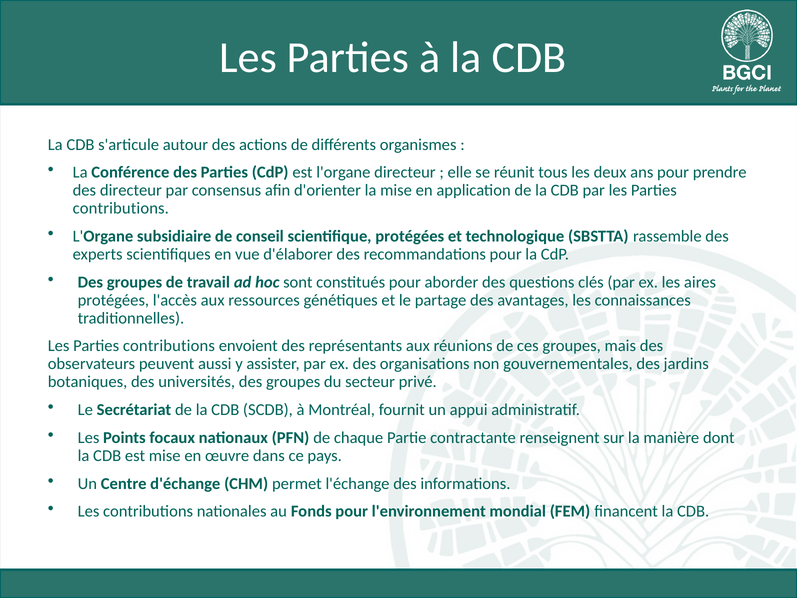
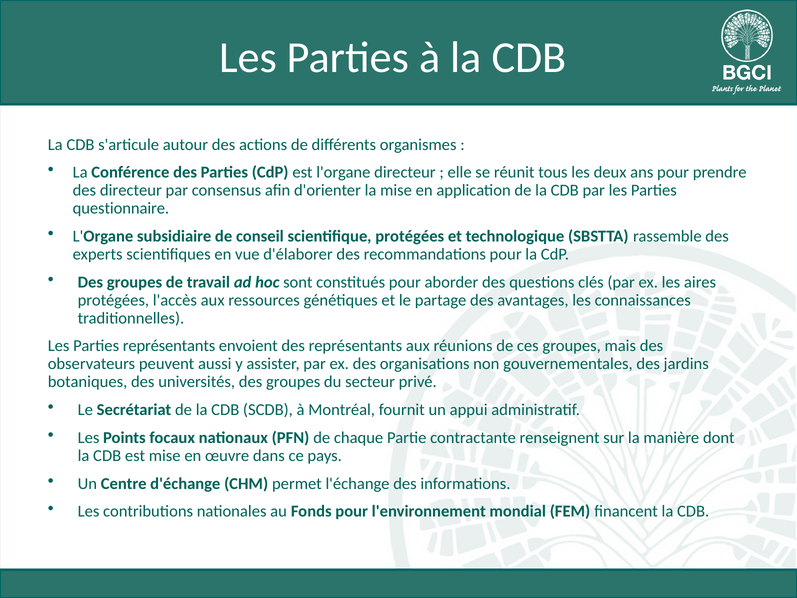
contributions: contributions -> questionnaire (121, 208)
contributions: contributions -> représentants (169, 346)
